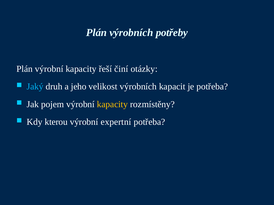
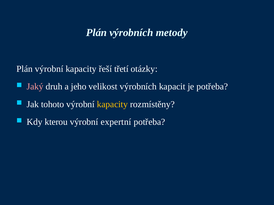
potřeby: potřeby -> metody (172, 33)
činí: činí -> třetí (121, 69)
Jaký colour: light blue -> pink (35, 87)
pojem: pojem -> tohoto (53, 104)
